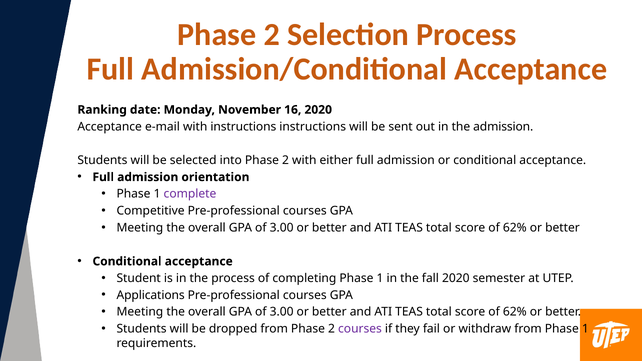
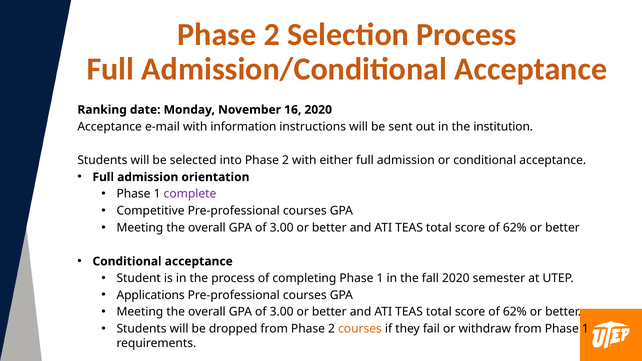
with instructions: instructions -> information (243, 127)
the admission: admission -> institution (503, 127)
courses colour: purple -> orange (360, 329)
